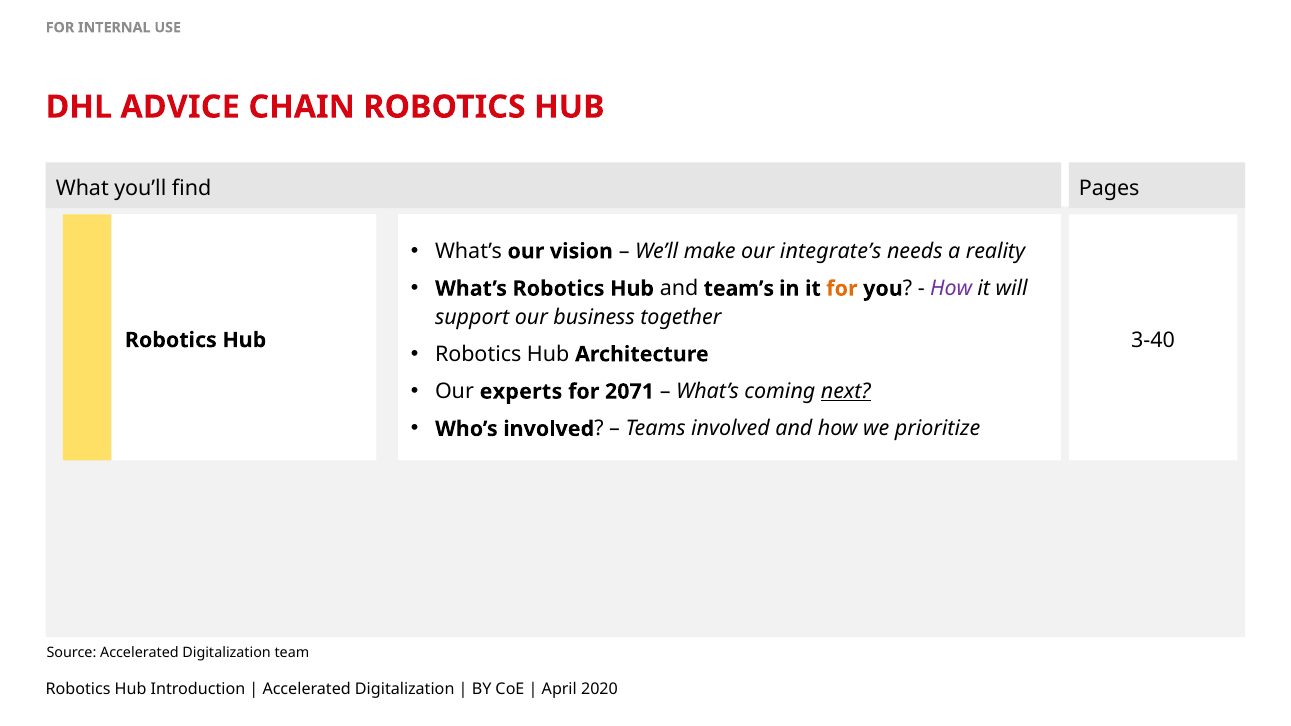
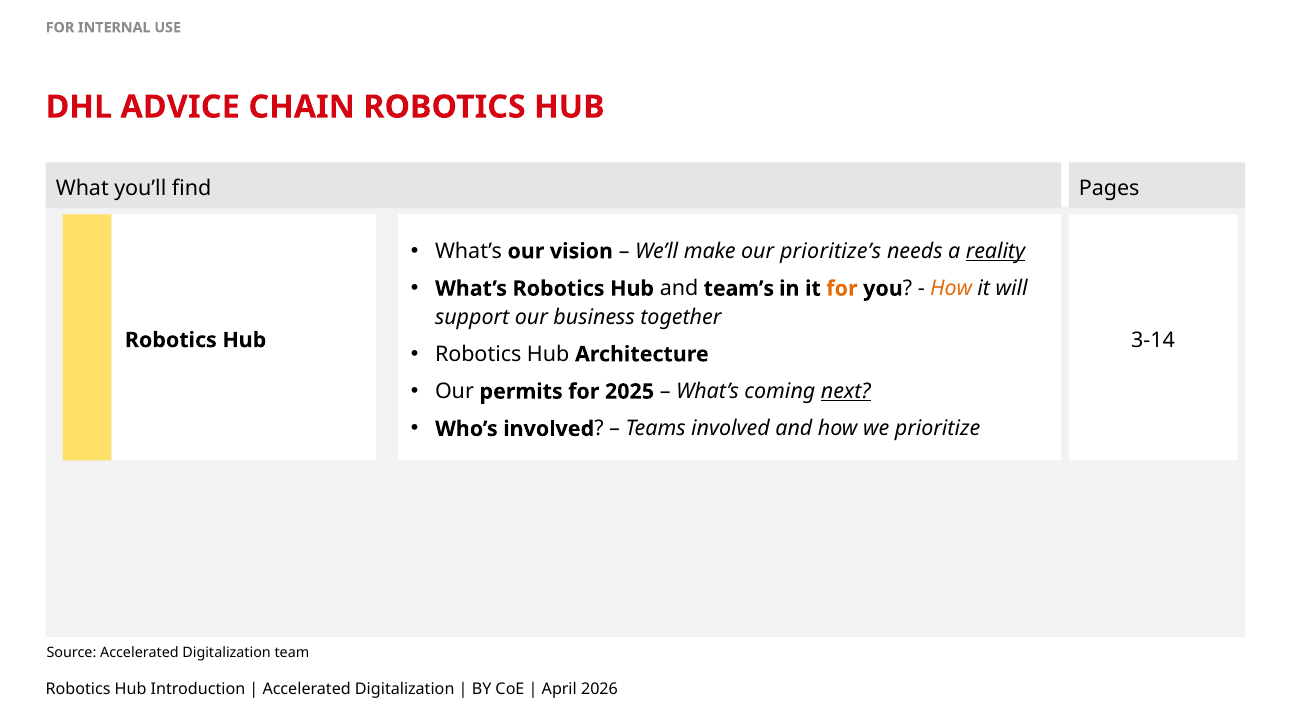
integrate’s: integrate’s -> prioritize’s (831, 251)
reality underline: none -> present (995, 251)
How colour: purple -> orange (951, 289)
3-40: 3-40 -> 3-14 (1153, 340)
experts: experts -> permits (521, 392)
2071: 2071 -> 2025 (630, 392)
2020: 2020 -> 2026 (599, 689)
